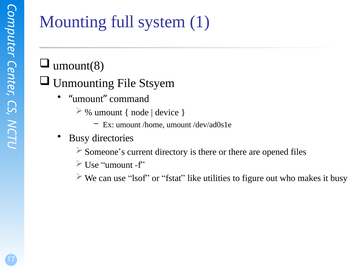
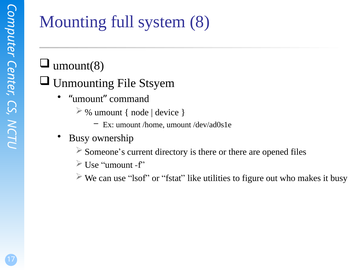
1: 1 -> 8 (200, 22)
directories: directories -> ownership (113, 138)
